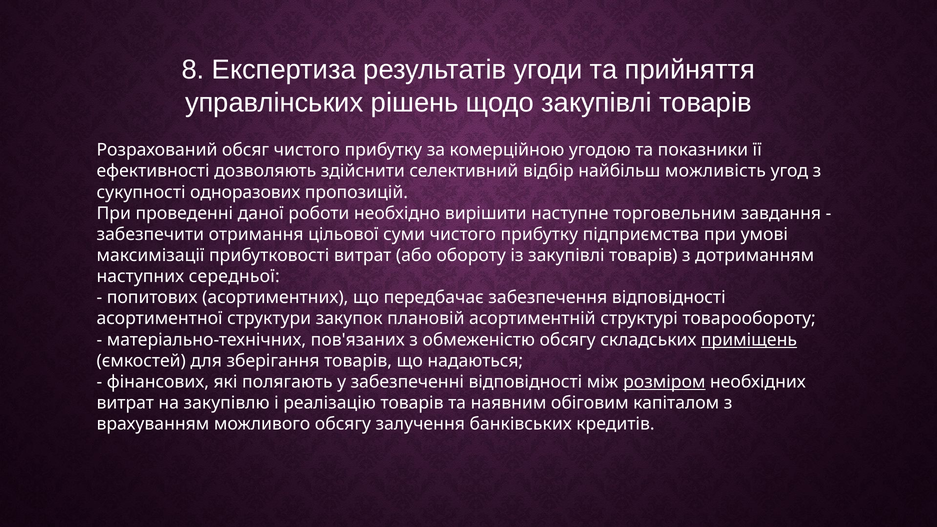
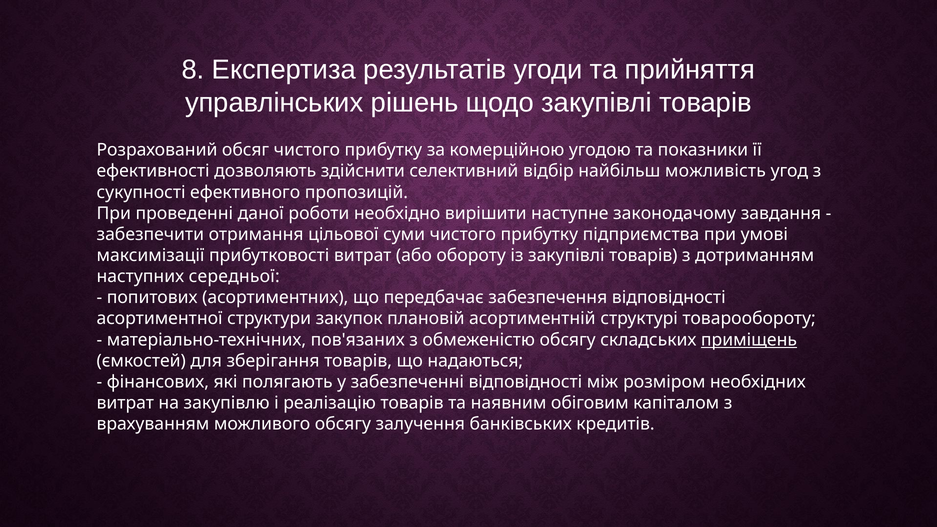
одноразових: одноразових -> ефективного (245, 192)
торговельним: торговельним -> законодачому (675, 213)
розміром underline: present -> none (664, 382)
